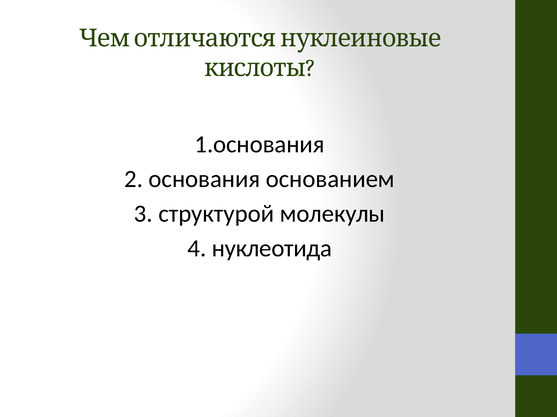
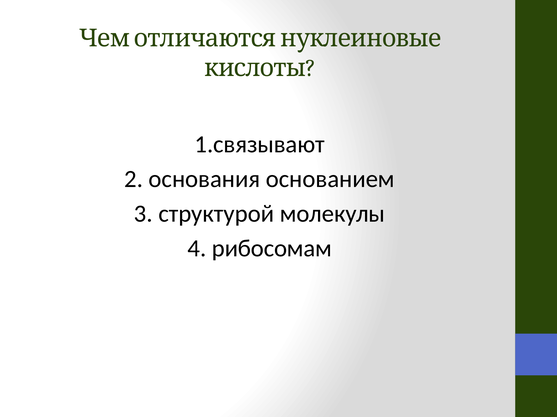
1.основания: 1.основания -> 1.связывают (260, 145)
нуклеотида: нуклеотида -> рибосомам (272, 249)
